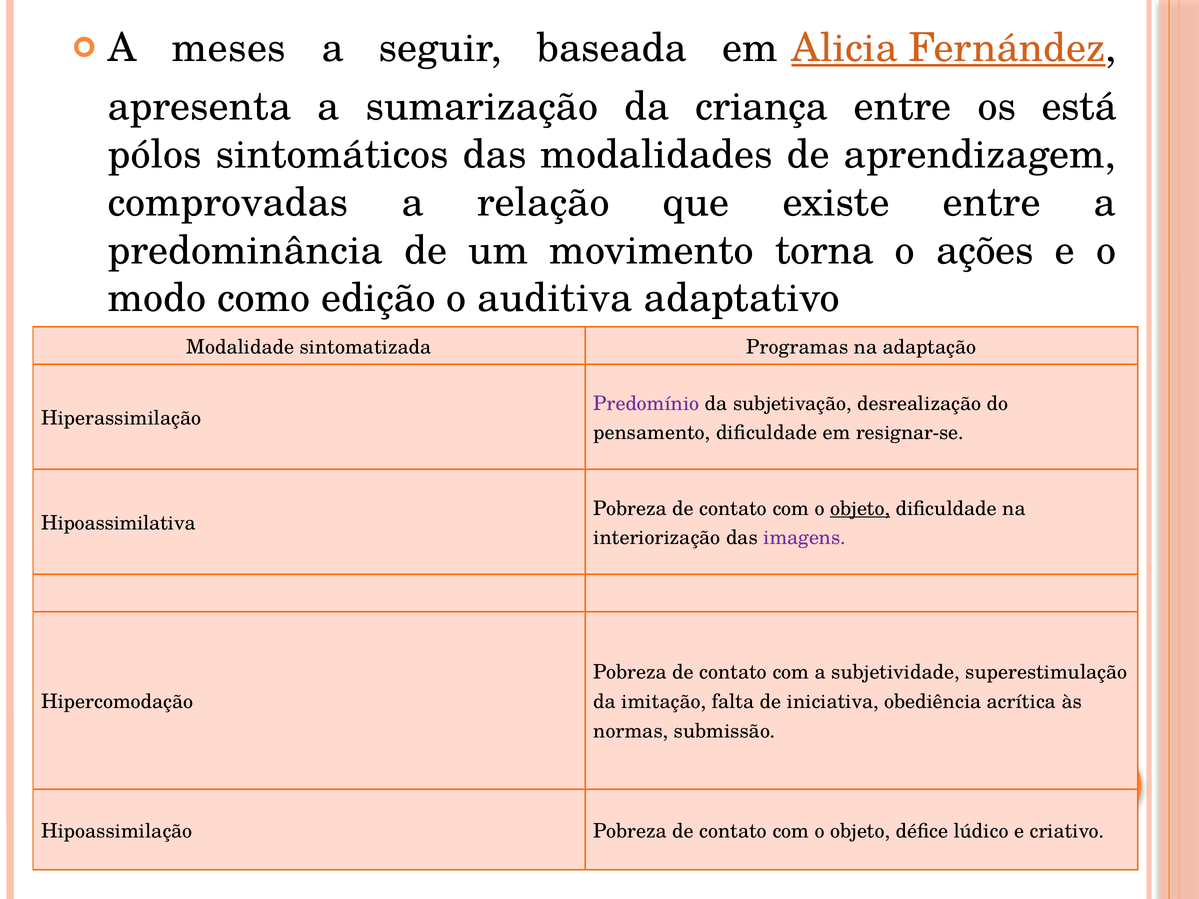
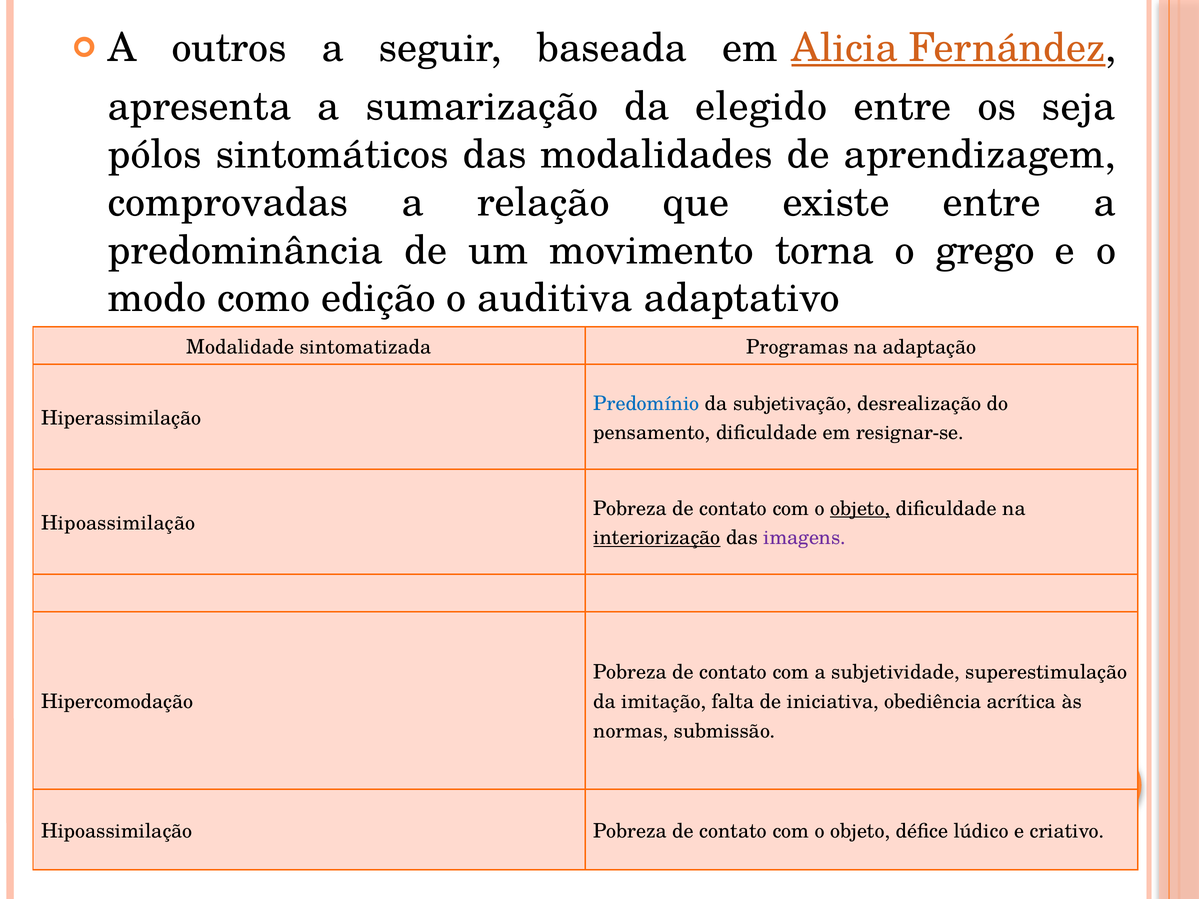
meses: meses -> outros (229, 48)
criança: criança -> elegido (761, 107)
está: está -> seja (1079, 107)
ações: ações -> grego (985, 250)
Predomínio colour: purple -> blue (646, 404)
Hipoassimilativa: Hipoassimilativa -> Hipoassimilação (118, 523)
interiorização underline: none -> present (657, 538)
